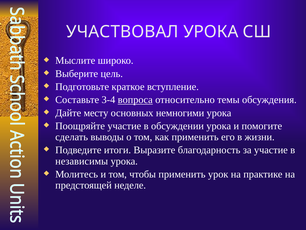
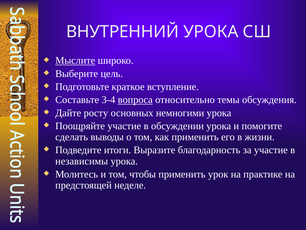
УЧАСТВОВАЛ: УЧАСТВОВАЛ -> ВНУТРЕННИЙ (123, 32)
Мыслите underline: none -> present (75, 60)
месту: месту -> росту (96, 113)
